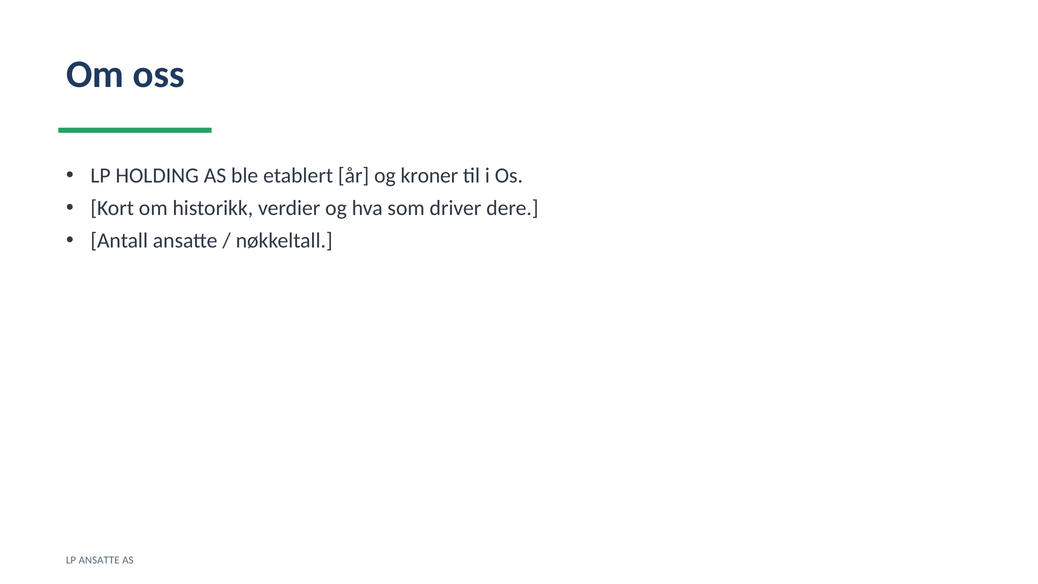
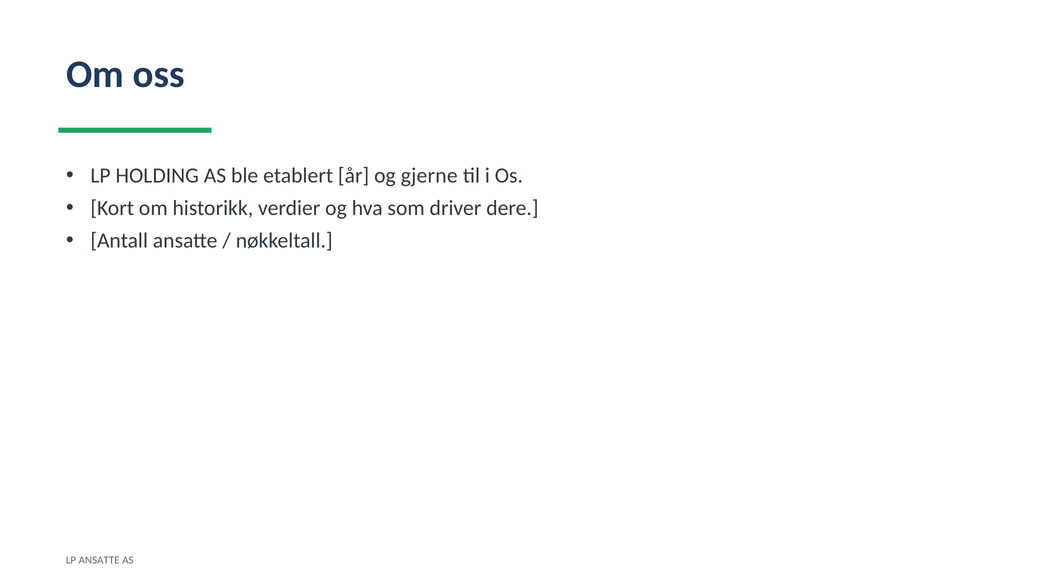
kroner: kroner -> gjerne (429, 176)
